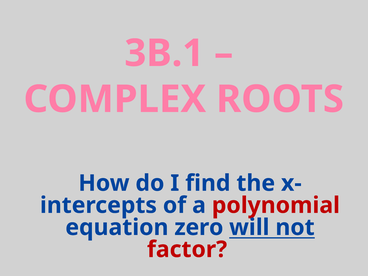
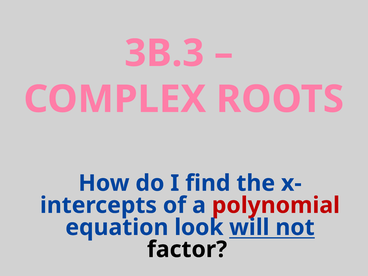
3B.1: 3B.1 -> 3B.3 (164, 53)
zero: zero -> look (199, 227)
factor colour: red -> black (187, 249)
